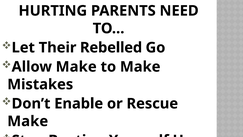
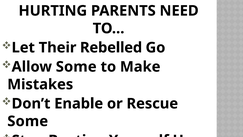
Allow Make: Make -> Some (76, 67)
Make: Make -> Some (28, 121)
